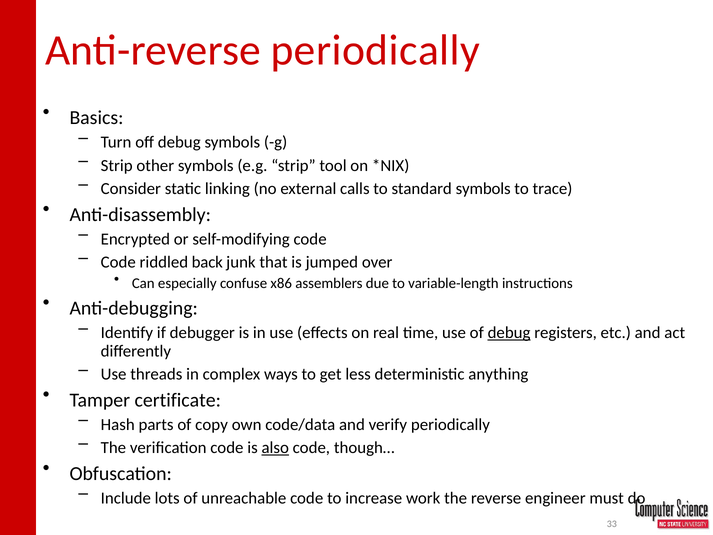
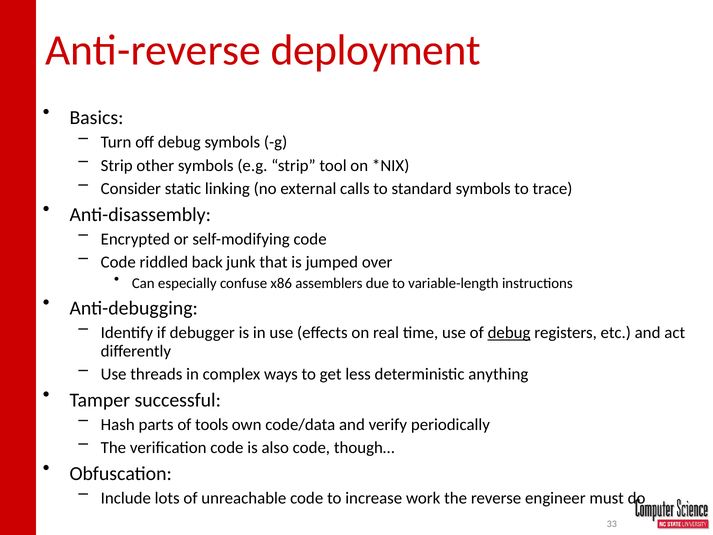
Anti-reverse periodically: periodically -> deployment (376, 50)
certificate: certificate -> successful (178, 400)
copy: copy -> tools (212, 424)
also underline: present -> none (275, 448)
